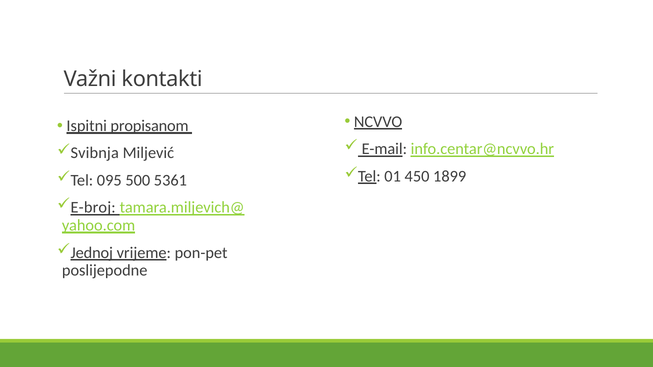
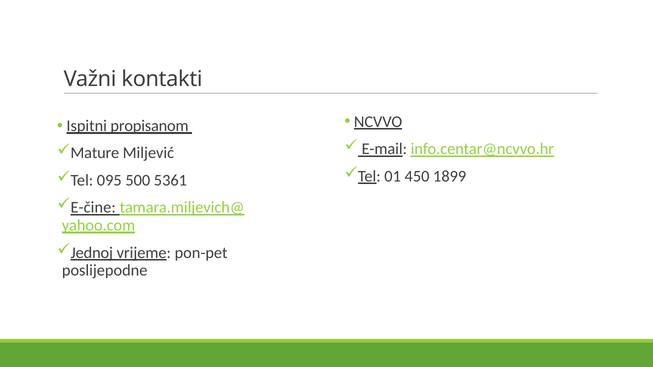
Svibnja: Svibnja -> Mature (95, 153)
E-broj: E-broj -> E-čine (93, 208)
